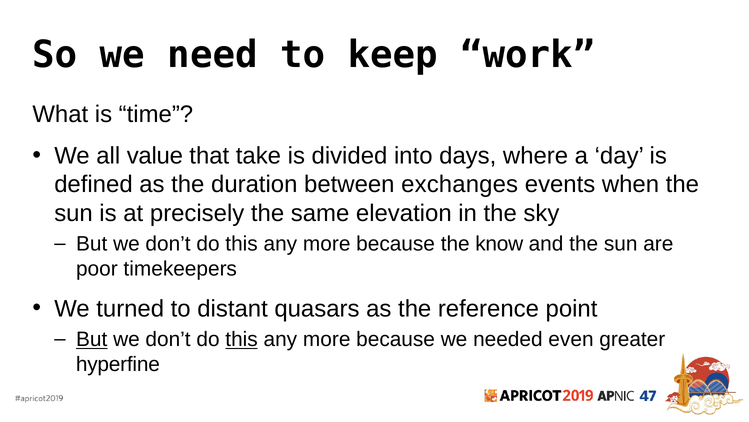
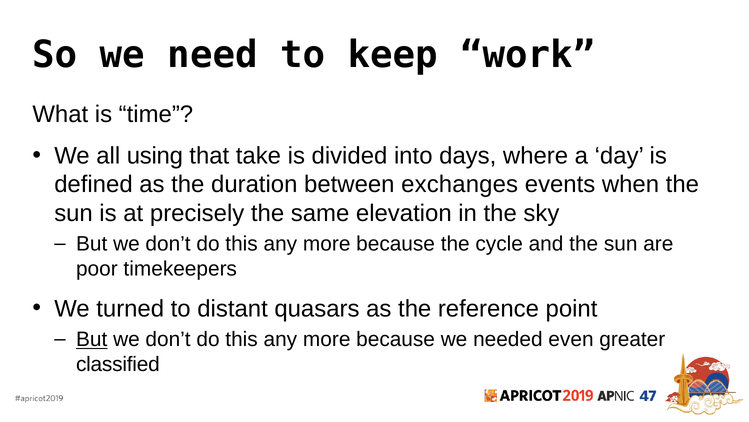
value: value -> using (155, 156)
know: know -> cycle (499, 244)
this underline: present -> none (242, 339)
hyperfine: hyperfine -> classified (118, 364)
